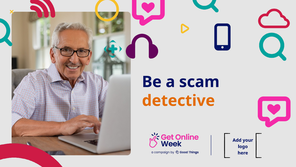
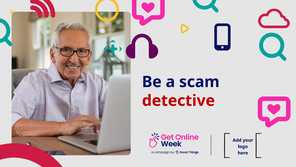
detective colour: orange -> red (178, 100)
